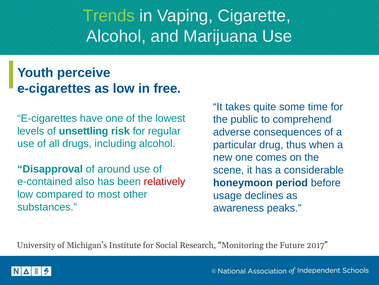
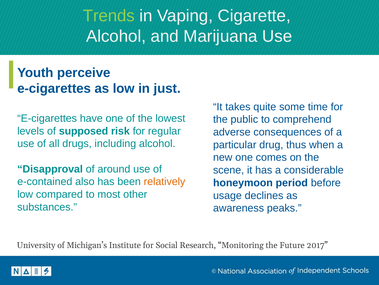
free: free -> just (167, 88)
unsettling: unsettling -> supposed (84, 131)
relatively colour: red -> orange (165, 181)
